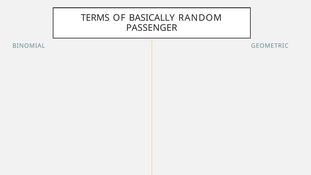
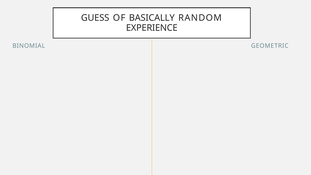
TERMS: TERMS -> GUESS (95, 18)
PASSENGER: PASSENGER -> EXPERIENCE (152, 28)
